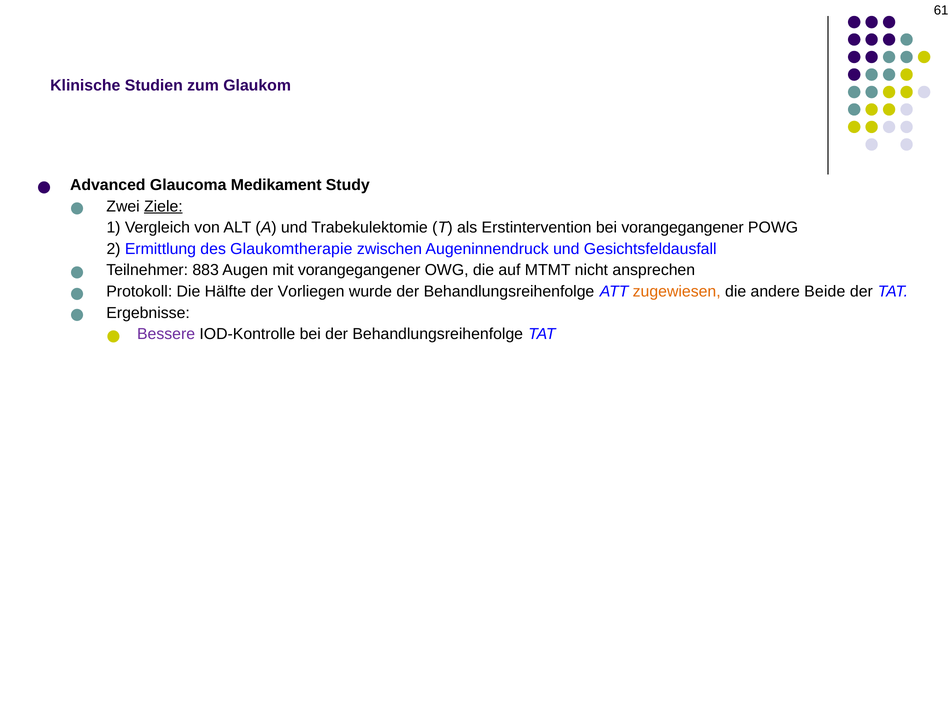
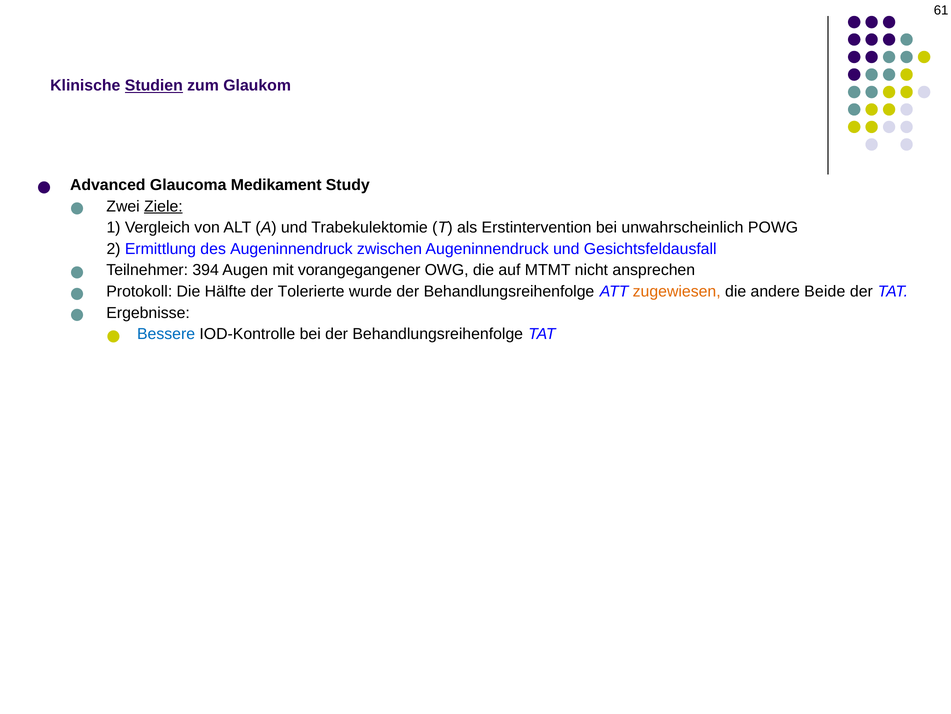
Studien underline: none -> present (154, 85)
bei vorangegangener: vorangegangener -> unwahrscheinlich (682, 227)
des Glaukomtherapie: Glaukomtherapie -> Augeninnendruck (291, 249)
883: 883 -> 394 (206, 270)
Vorliegen: Vorliegen -> Tolerierte (311, 291)
Bessere colour: purple -> blue (166, 334)
